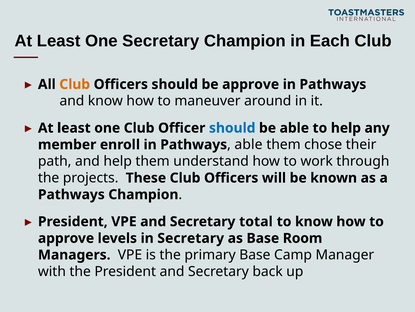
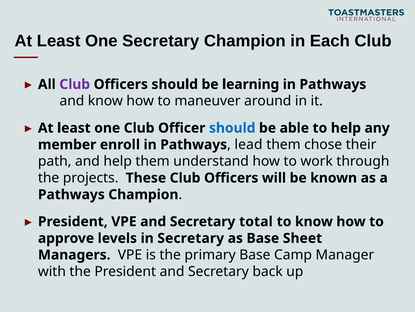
Club colour: orange -> purple (75, 84)
be approve: approve -> learning (251, 84)
able: able -> lead (249, 144)
Room: Room -> Sheet (302, 238)
